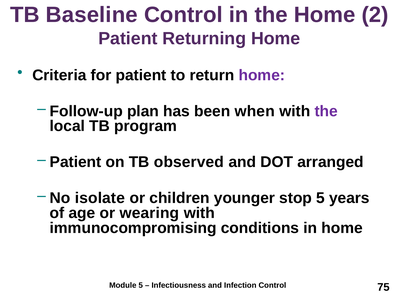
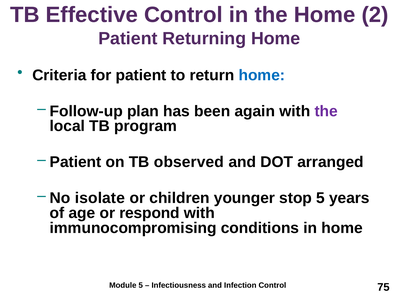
Baseline: Baseline -> Effective (92, 15)
home colour: purple -> blue (262, 75)
when: when -> again (255, 111)
wearing: wearing -> respond (150, 213)
